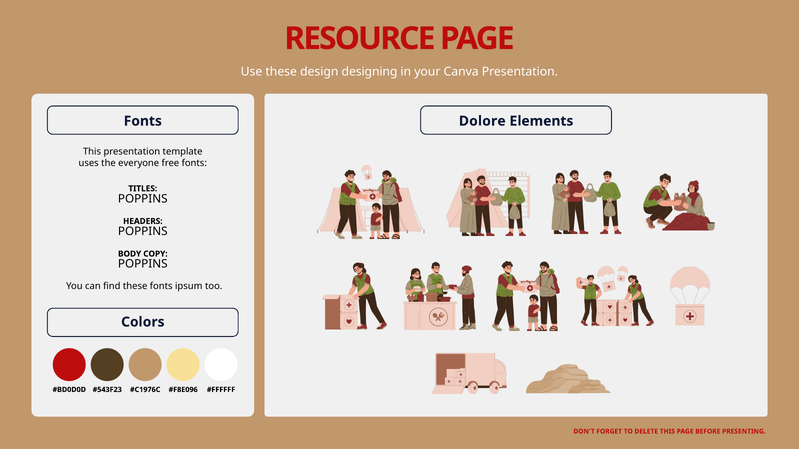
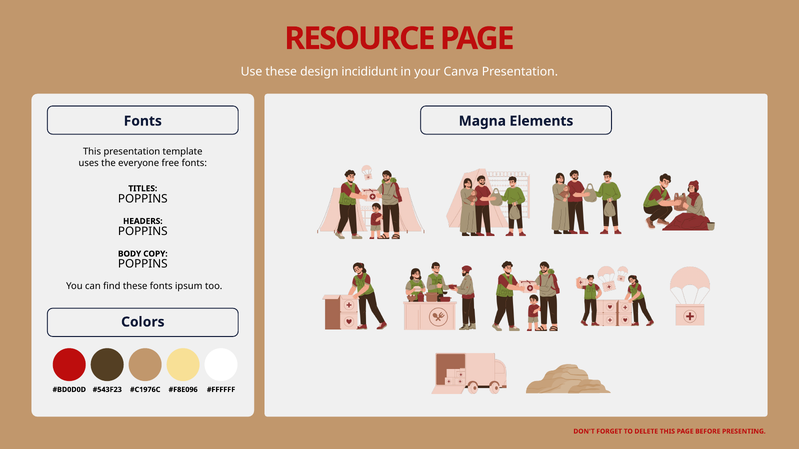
designing: designing -> incididunt (370, 72)
Dolore: Dolore -> Magna (482, 121)
